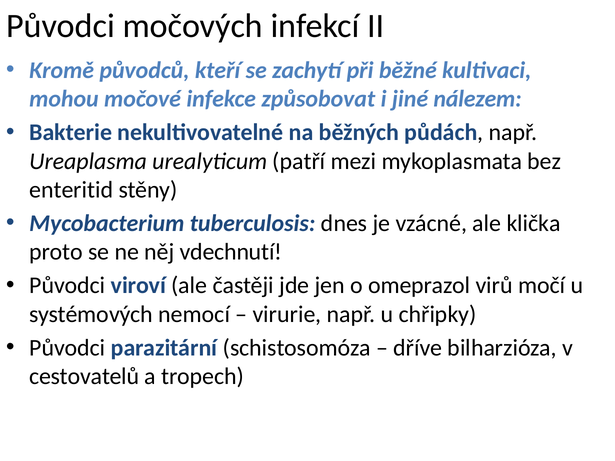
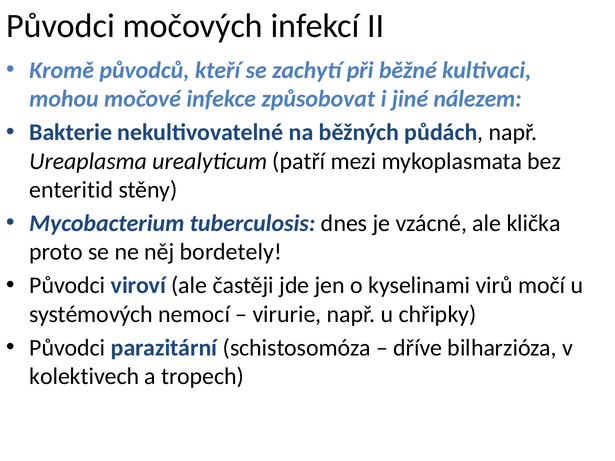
vdechnutí: vdechnutí -> bordetely (231, 252)
omeprazol: omeprazol -> kyselinami (419, 286)
cestovatelů: cestovatelů -> kolektivech (84, 377)
